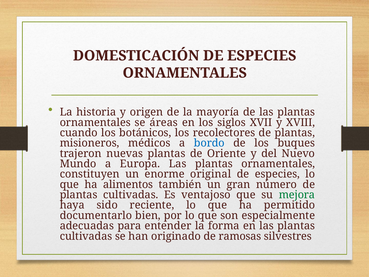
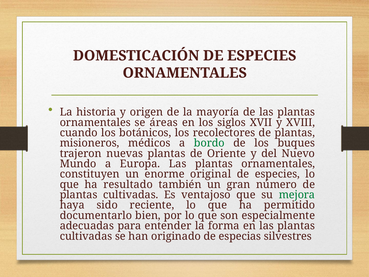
bordo colour: blue -> green (209, 143)
alimentos: alimentos -> resultado (128, 184)
ramosas: ramosas -> especias (240, 236)
